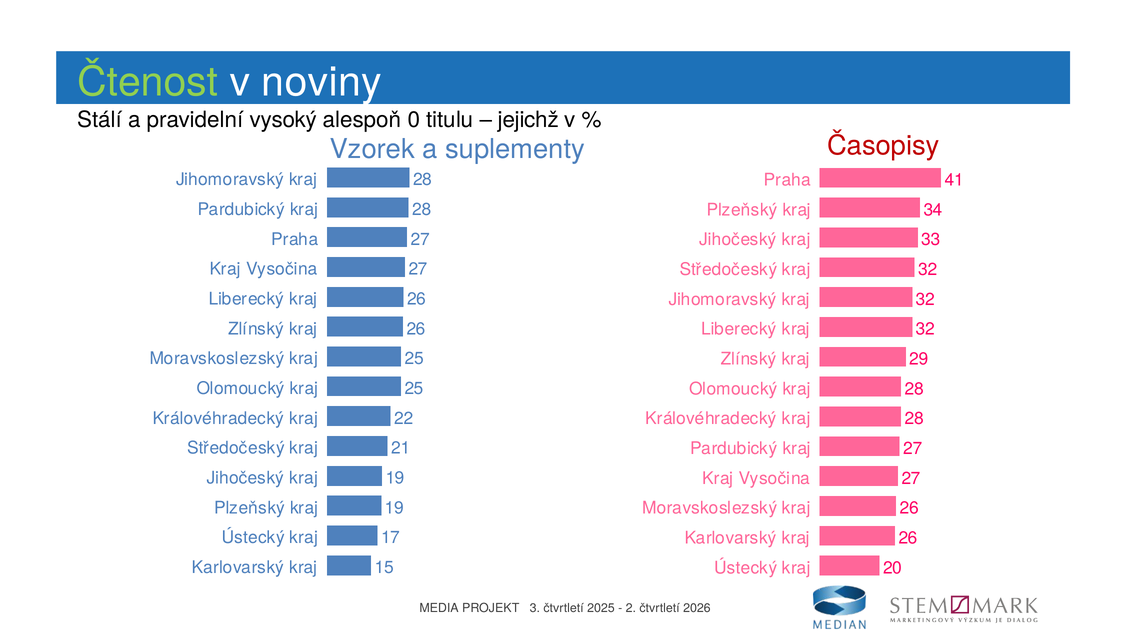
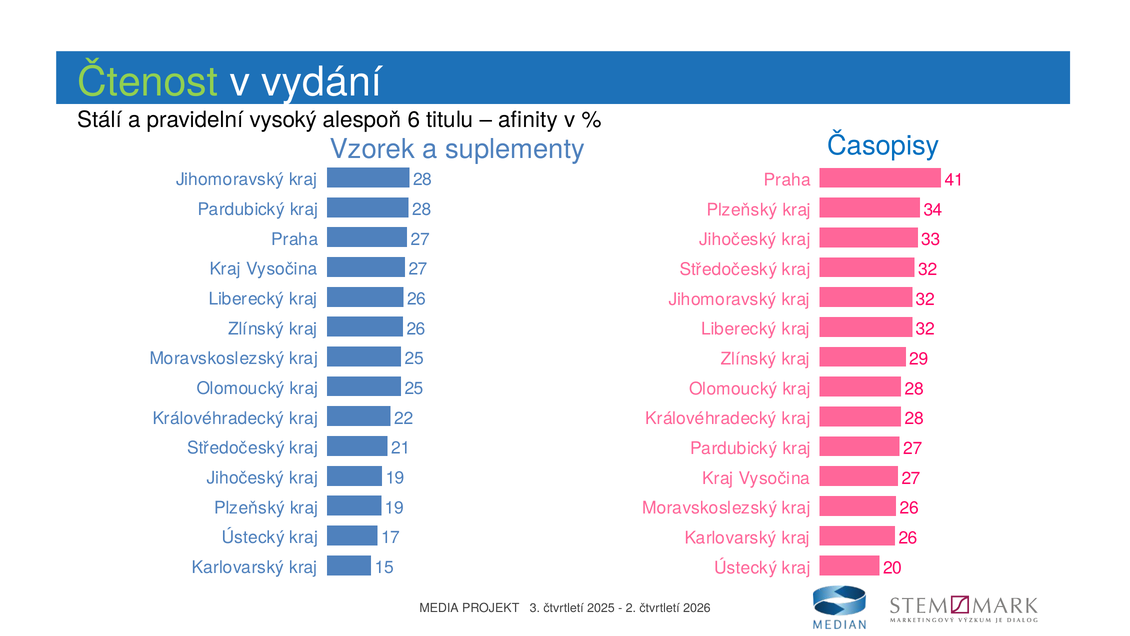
noviny: noviny -> vydání (322, 82)
0: 0 -> 6 (414, 120)
jejichž: jejichž -> afinity (528, 120)
Časopisy colour: red -> blue (883, 146)
